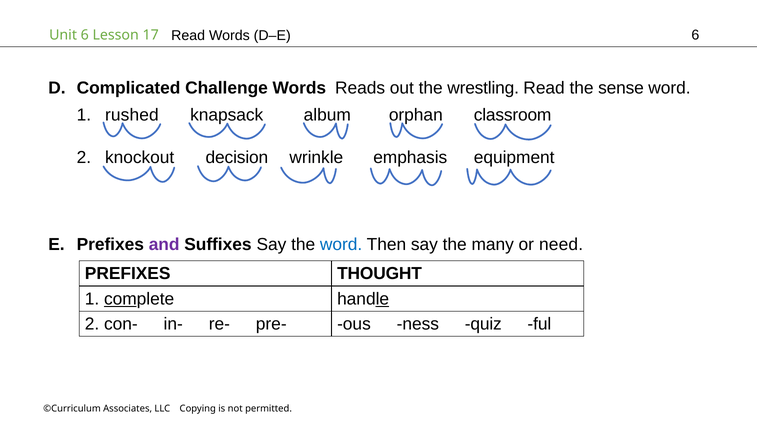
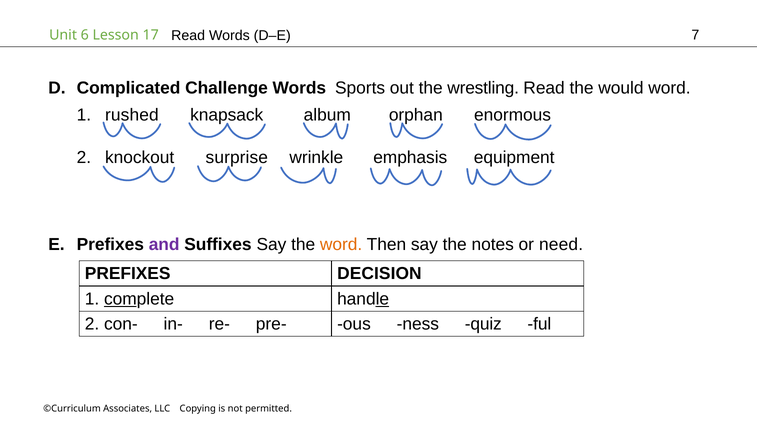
6: 6 -> 7 (695, 35)
Reads: Reads -> Sports (360, 88)
sense: sense -> would (621, 88)
classroom: classroom -> enormous (513, 115)
decision: decision -> surprise (237, 157)
word colour: blue -> orange (341, 244)
many: many -> notes (493, 244)
THOUGHT: THOUGHT -> DECISION (379, 274)
